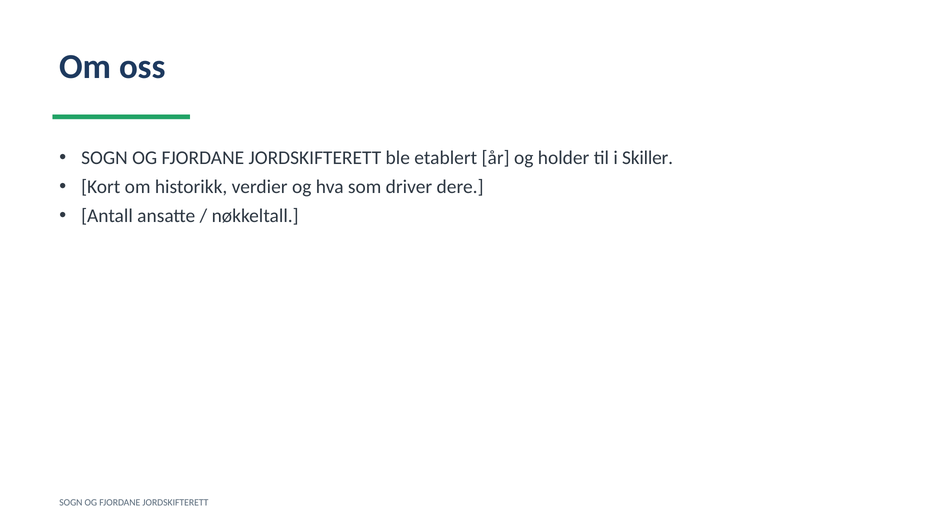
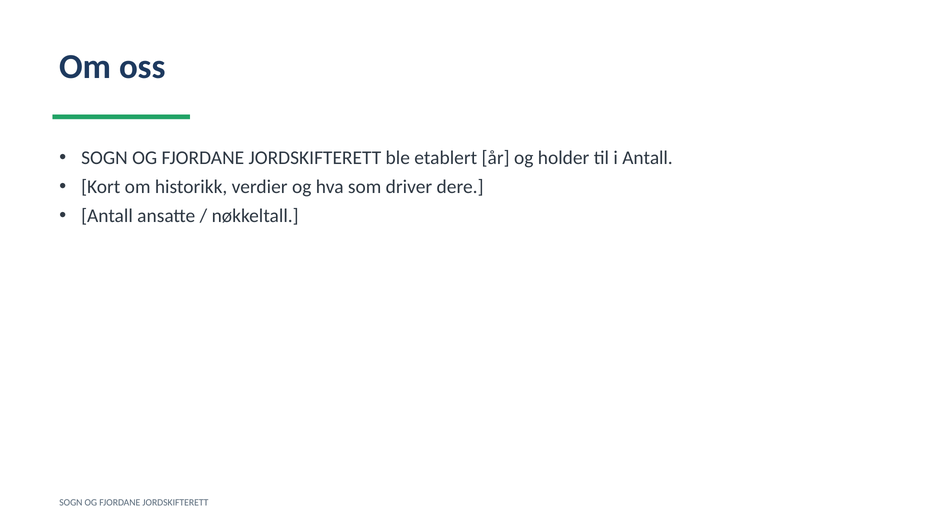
i Skiller: Skiller -> Antall (648, 158)
